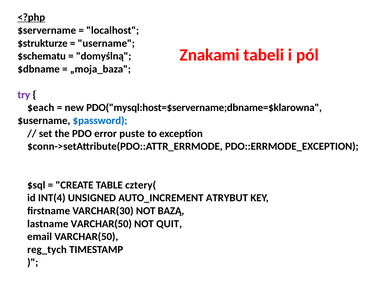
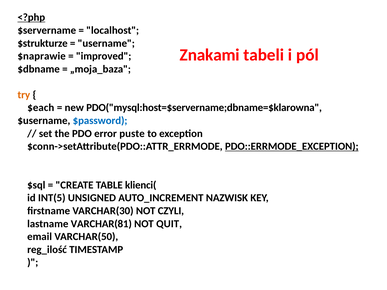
$schematu: $schematu -> $naprawie (42, 56)
domyślną: domyślną -> improved (104, 56)
try colour: purple -> orange (24, 95)
PDO::ERRMODE_EXCEPTION underline: none -> present (292, 146)
cztery(: cztery( -> klienci( (141, 185)
INT(4: INT(4 -> INT(5 (52, 198)
ATRYBUT: ATRYBUT -> NAZWISK (227, 198)
BAZĄ: BAZĄ -> CZYLI (171, 211)
lastname VARCHAR(50: VARCHAR(50 -> VARCHAR(81 (101, 224)
reg_tych: reg_tych -> reg_ilość (47, 250)
